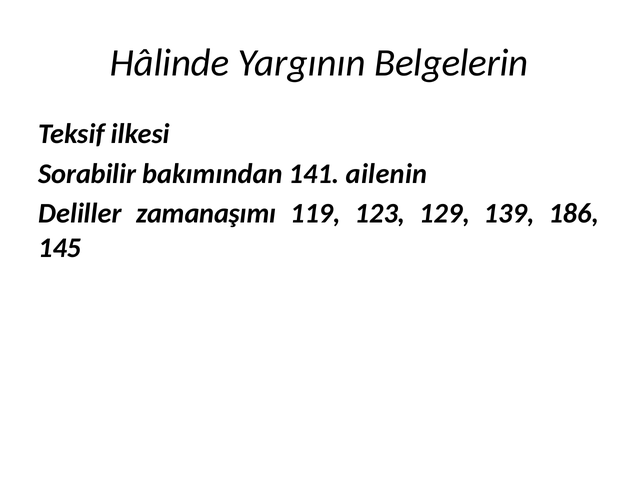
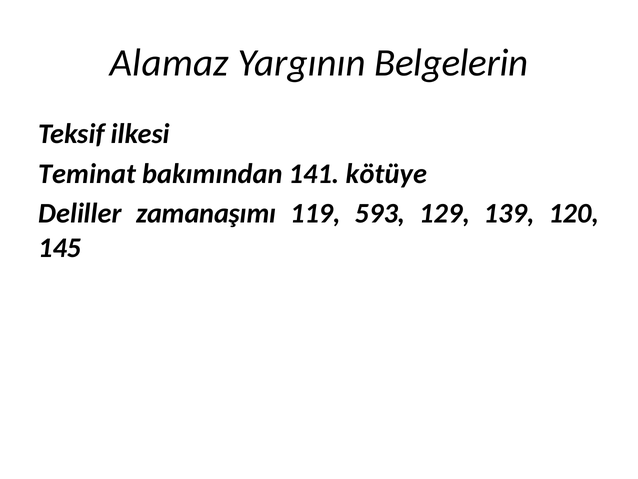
Hâlinde: Hâlinde -> Alamaz (169, 63)
Sorabilir: Sorabilir -> Teminat (87, 174)
ailenin: ailenin -> kötüye (387, 174)
123: 123 -> 593 (380, 213)
186: 186 -> 120 (574, 213)
